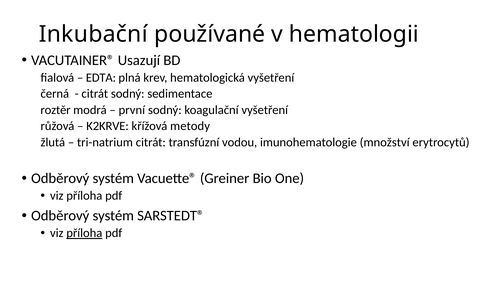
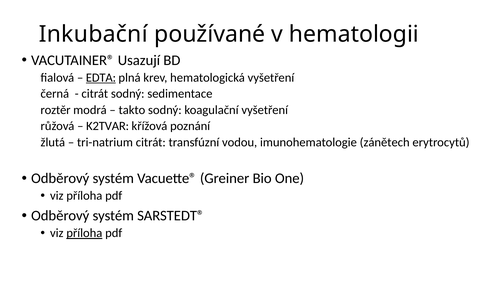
EDTA underline: none -> present (101, 78)
první: první -> takto (132, 110)
K2KRVE: K2KRVE -> K2TVAR (108, 126)
metody: metody -> poznání (190, 126)
množství: množství -> zánětech (385, 142)
